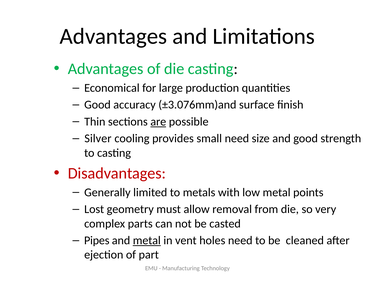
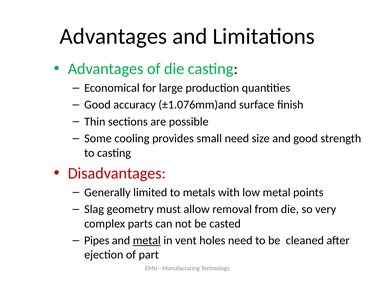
±3.076mm)and: ±3.076mm)and -> ±1.076mm)and (197, 105)
are underline: present -> none (158, 122)
Silver: Silver -> Some (98, 139)
Lost: Lost -> Slag (94, 209)
